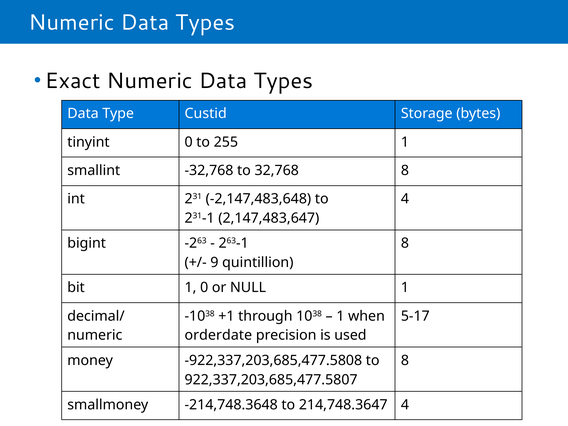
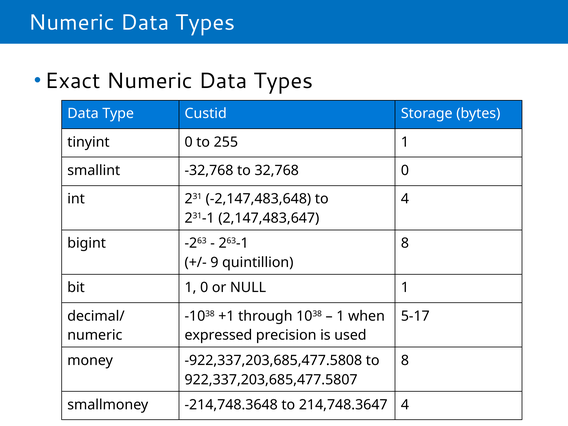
32,768 8: 8 -> 0 (405, 170)
orderdate: orderdate -> expressed (218, 335)
